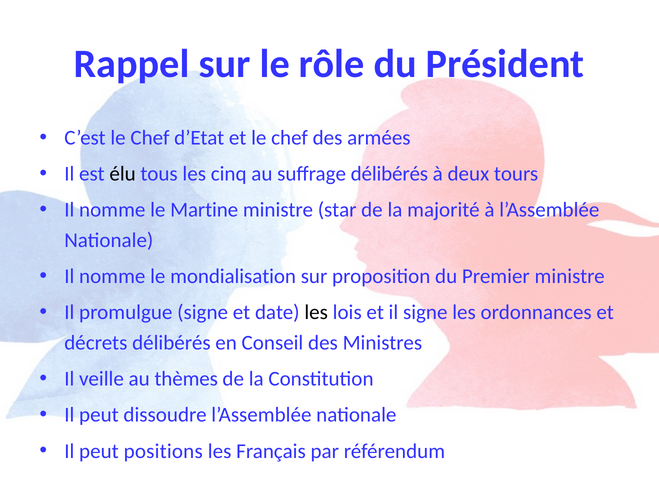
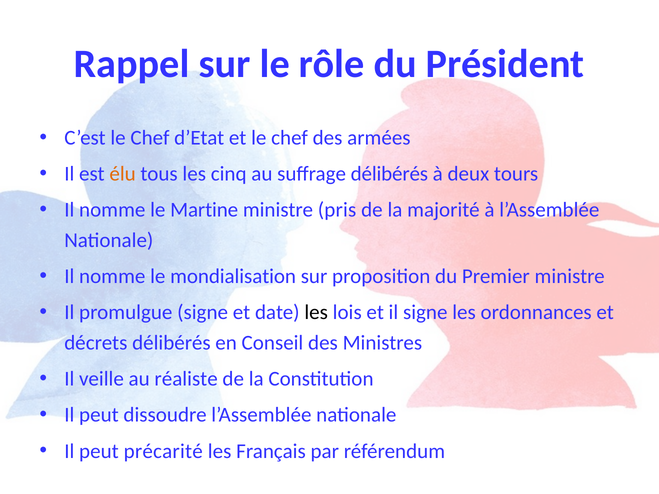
élu colour: black -> orange (123, 174)
star: star -> pris (337, 210)
thèmes: thèmes -> réaliste (186, 379)
positions: positions -> précarité (163, 451)
